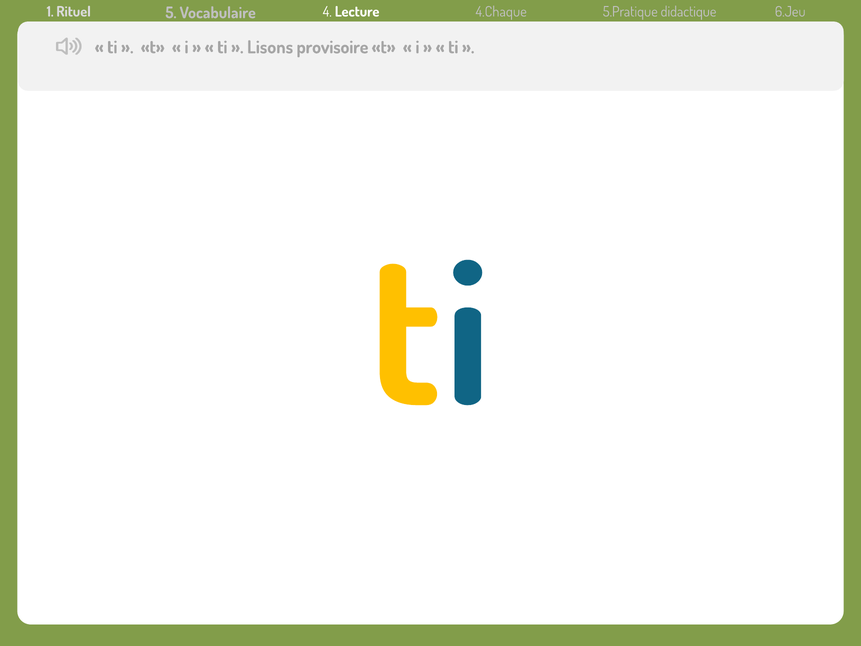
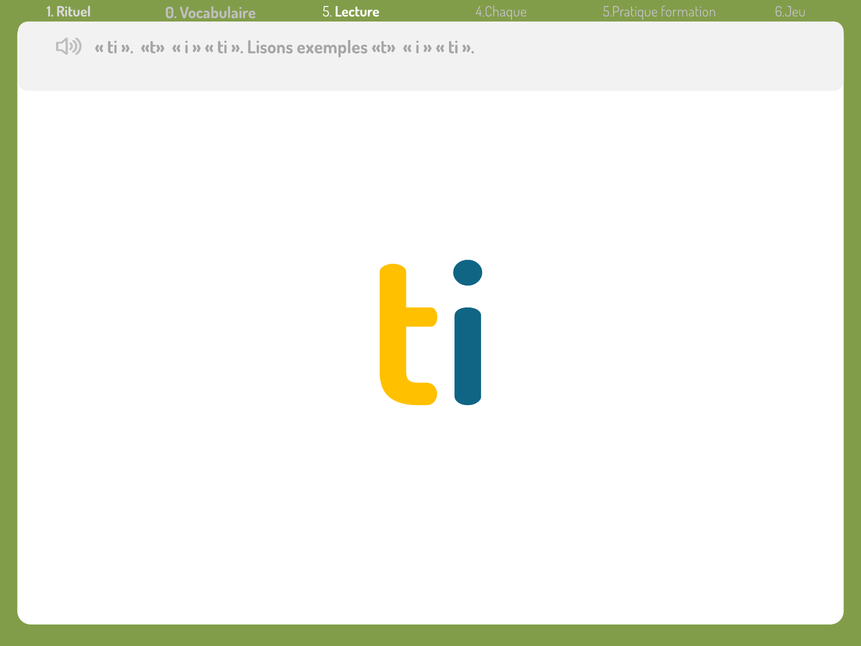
5: 5 -> 0 (171, 13)
4: 4 -> 5 (327, 12)
didactique: didactique -> formation (688, 12)
provisoire: provisoire -> exemples (332, 47)
